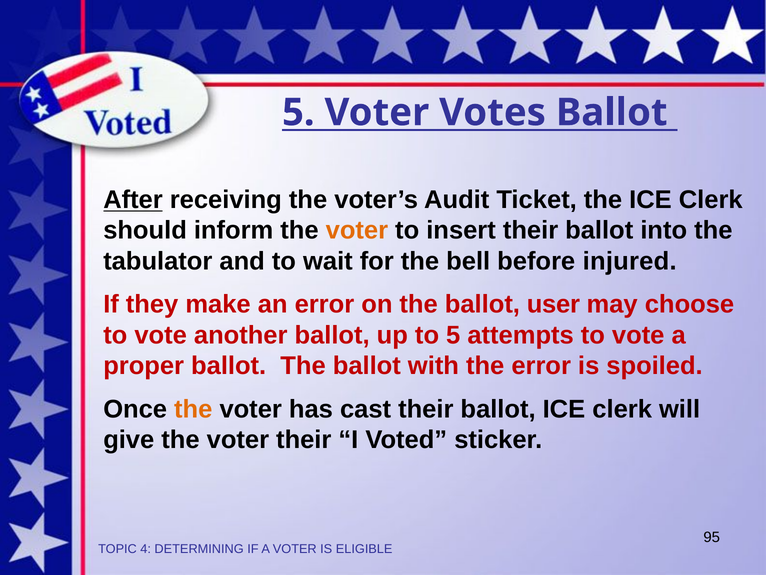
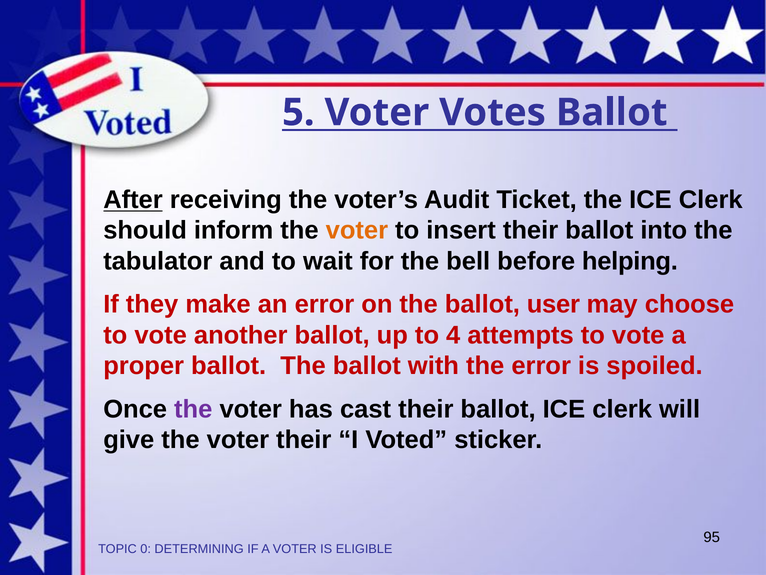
injured: injured -> helping (630, 261)
to 5: 5 -> 4 (453, 335)
the colour: orange -> purple (193, 409)
4: 4 -> 0 (146, 548)
